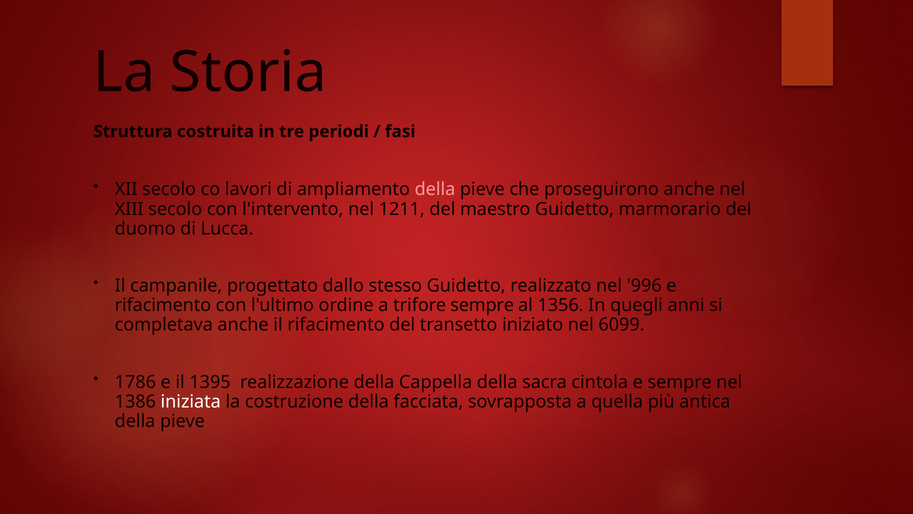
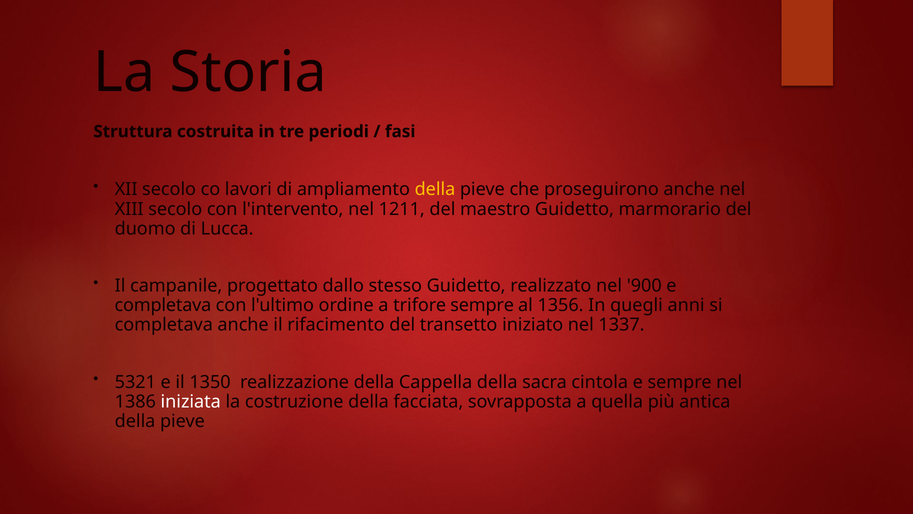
della colour: pink -> yellow (435, 189)
996: 996 -> 900 (644, 286)
rifacimento: rifacimento -> completava (163, 305)
6099: 6099 -> 1337 (622, 325)
1786: 1786 -> 5321 (135, 382)
1395: 1395 -> 1350 (210, 382)
